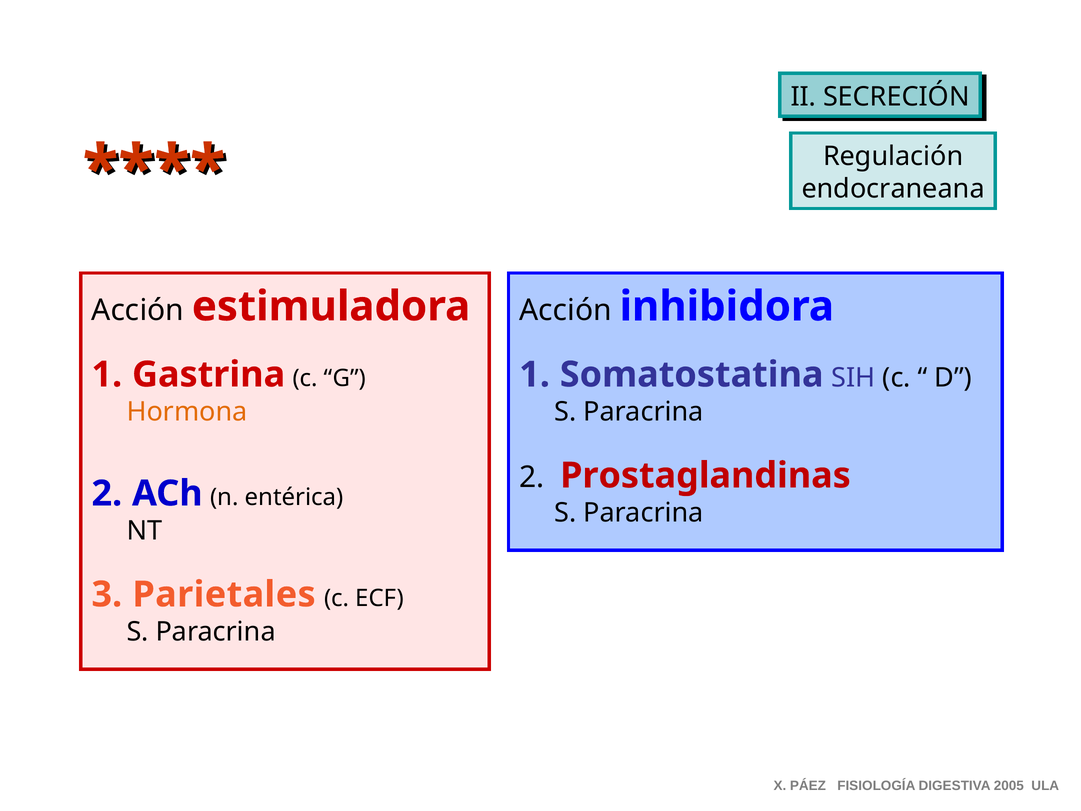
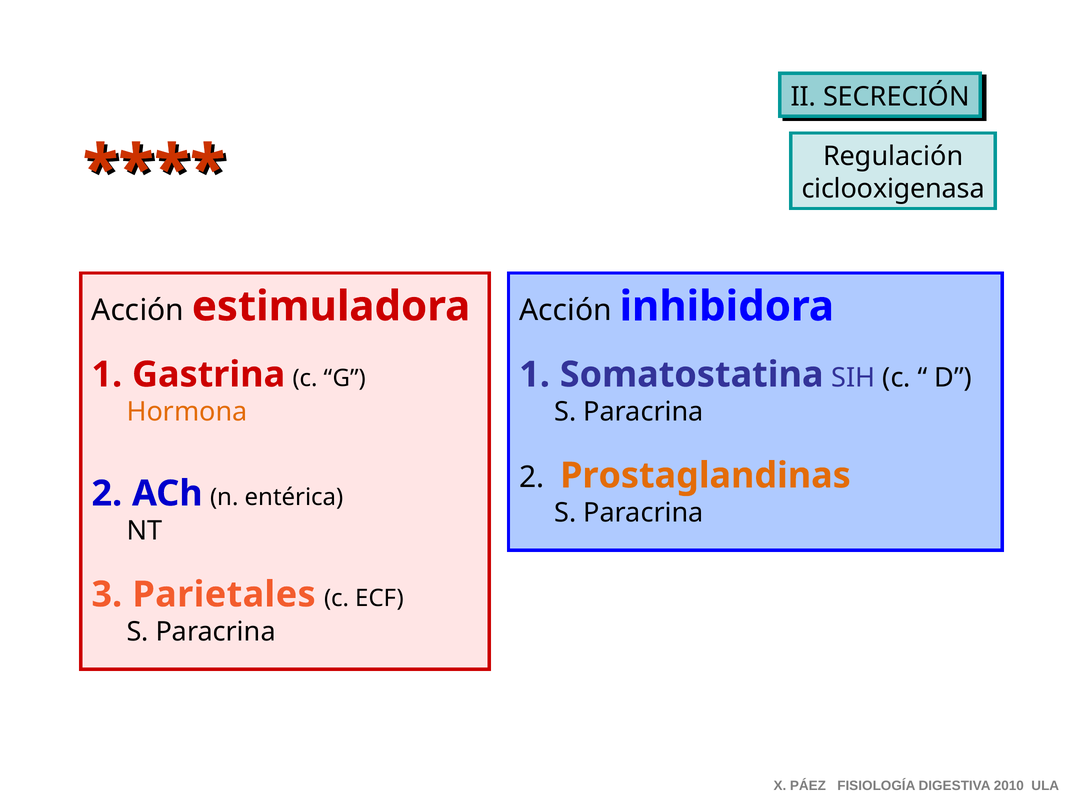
endocraneana: endocraneana -> ciclooxigenasa (893, 189)
Prostaglandinas colour: red -> orange (705, 475)
2005: 2005 -> 2010 (1009, 786)
